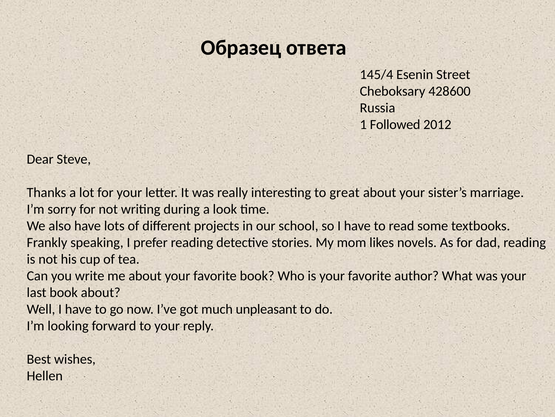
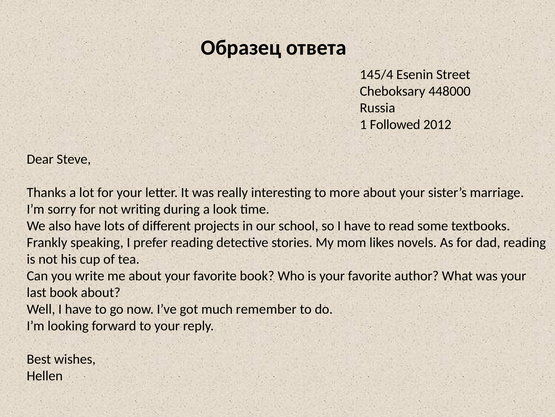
428600: 428600 -> 448000 (450, 91)
great: great -> more (345, 192)
unpleasant: unpleasant -> remember (266, 309)
